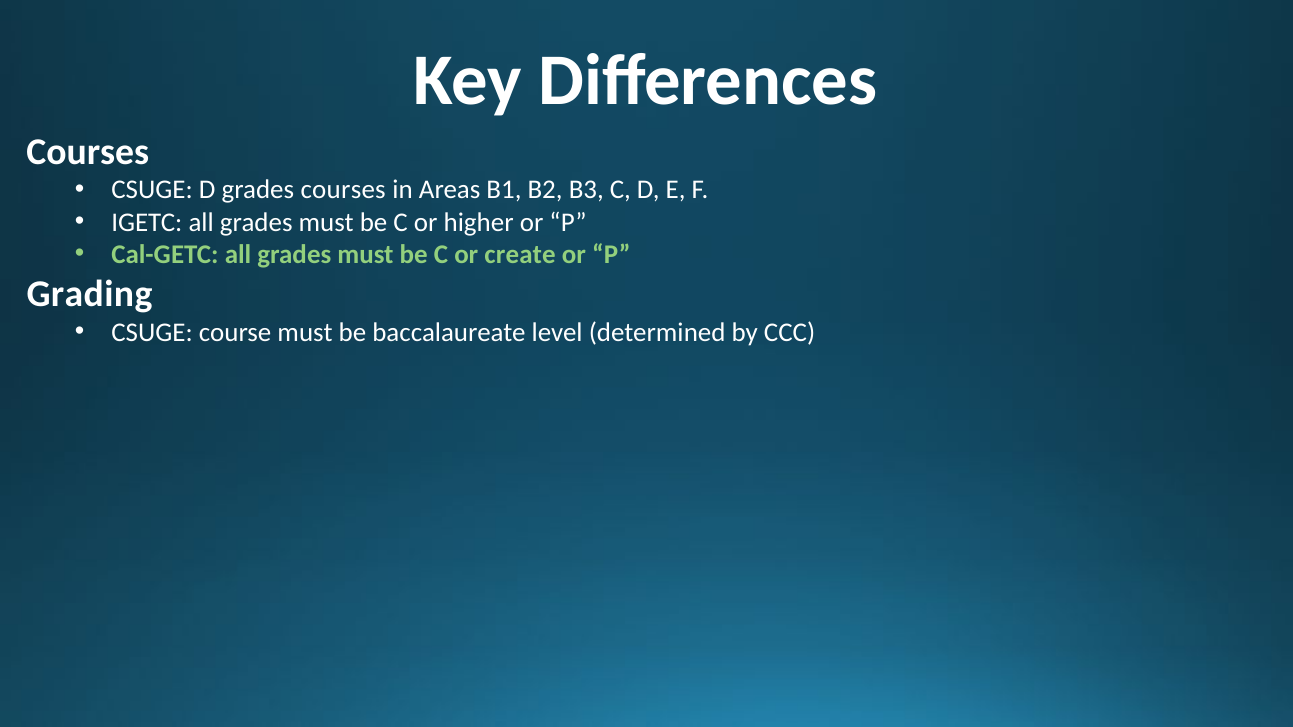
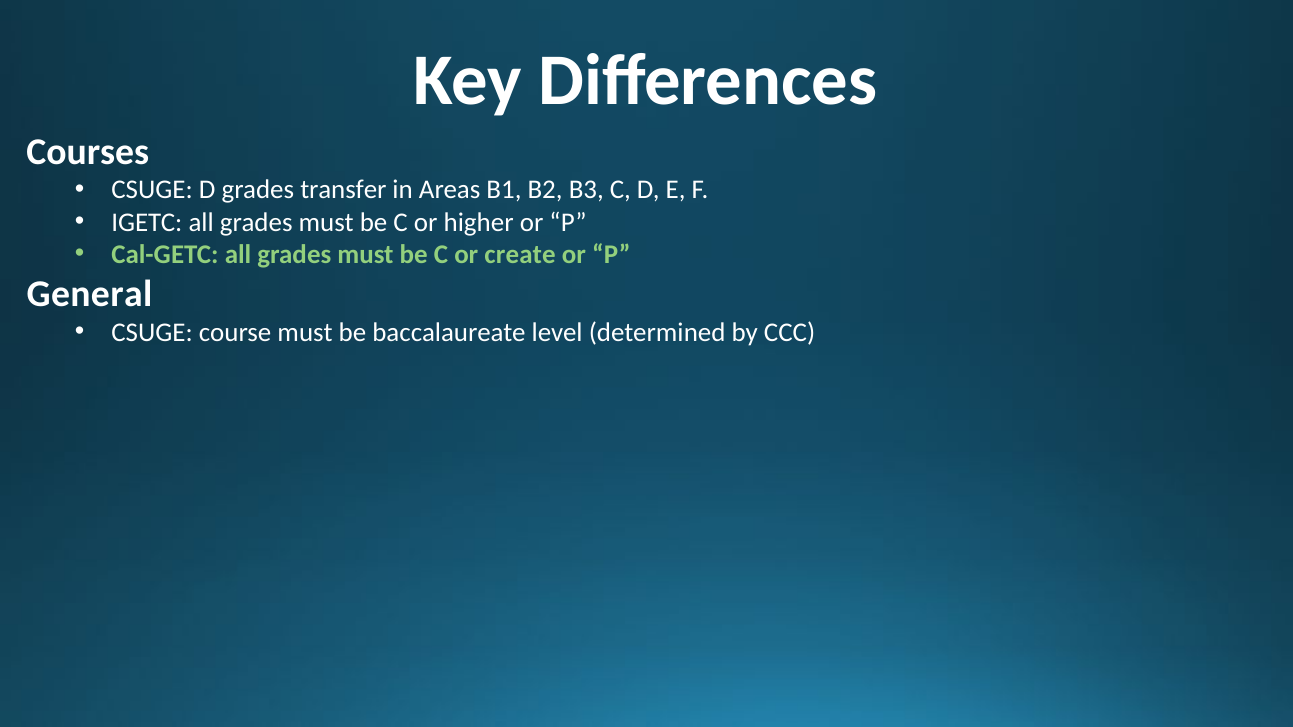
grades courses: courses -> transfer (343, 190)
Grading: Grading -> General (89, 294)
